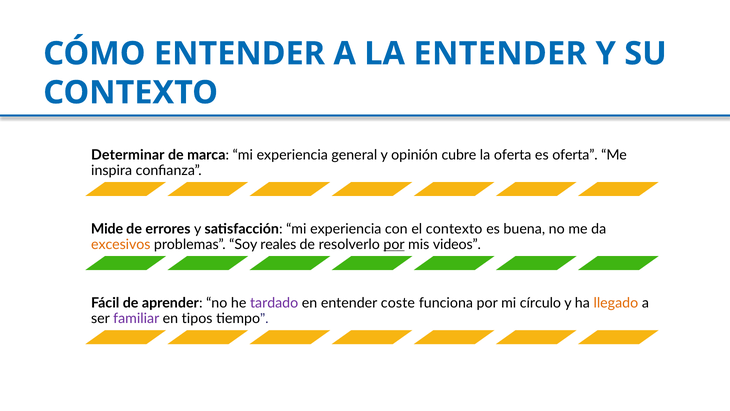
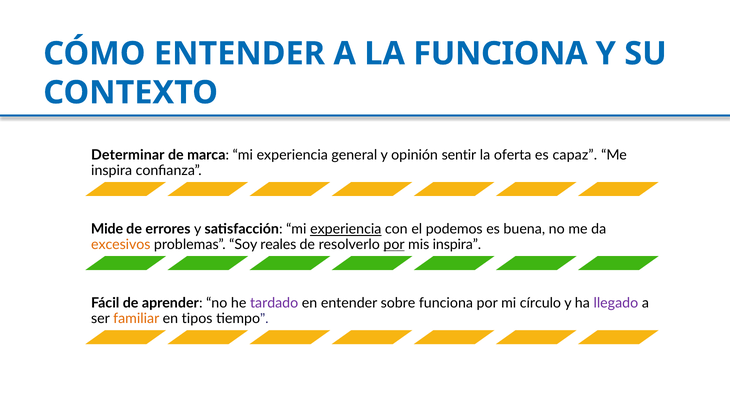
LA ENTENDER: ENTENDER -> FUNCIONA (500, 54)
cubre: cubre -> sentir (459, 155)
es oferta: oferta -> capaz (575, 155)
experiencia underline: none -> present (346, 229)
el contexto: contexto -> podemos (454, 229)
mis videos: videos -> inspira (457, 244)
coste: coste -> sobre (398, 303)
llegado colour: orange -> purple (616, 303)
familiar colour: purple -> orange (136, 318)
